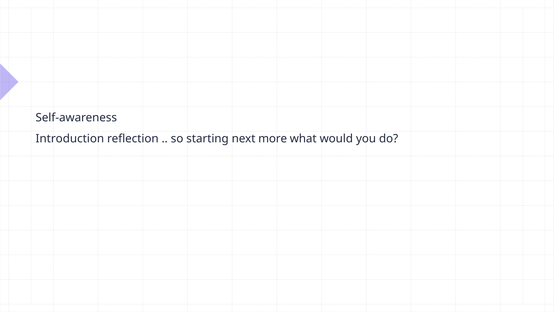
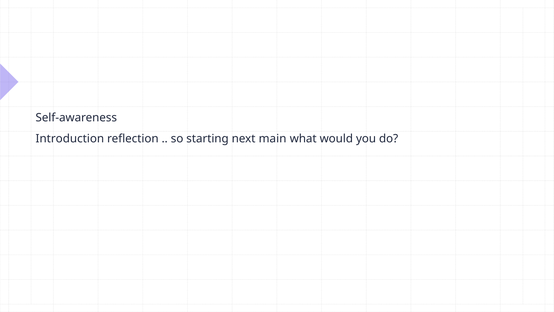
more: more -> main (273, 139)
